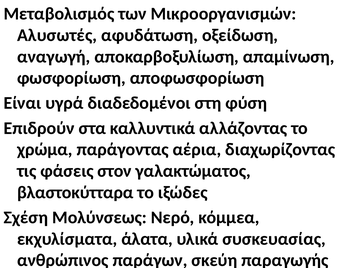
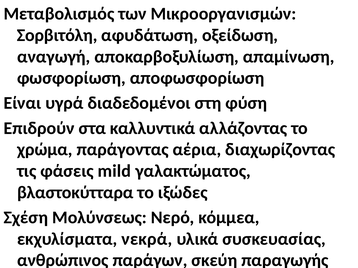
Αλυσωτές: Αλυσωτές -> Σορβιτόλη (57, 35)
στον: στον -> mild (114, 171)
άλατα: άλατα -> νεκρά (147, 239)
